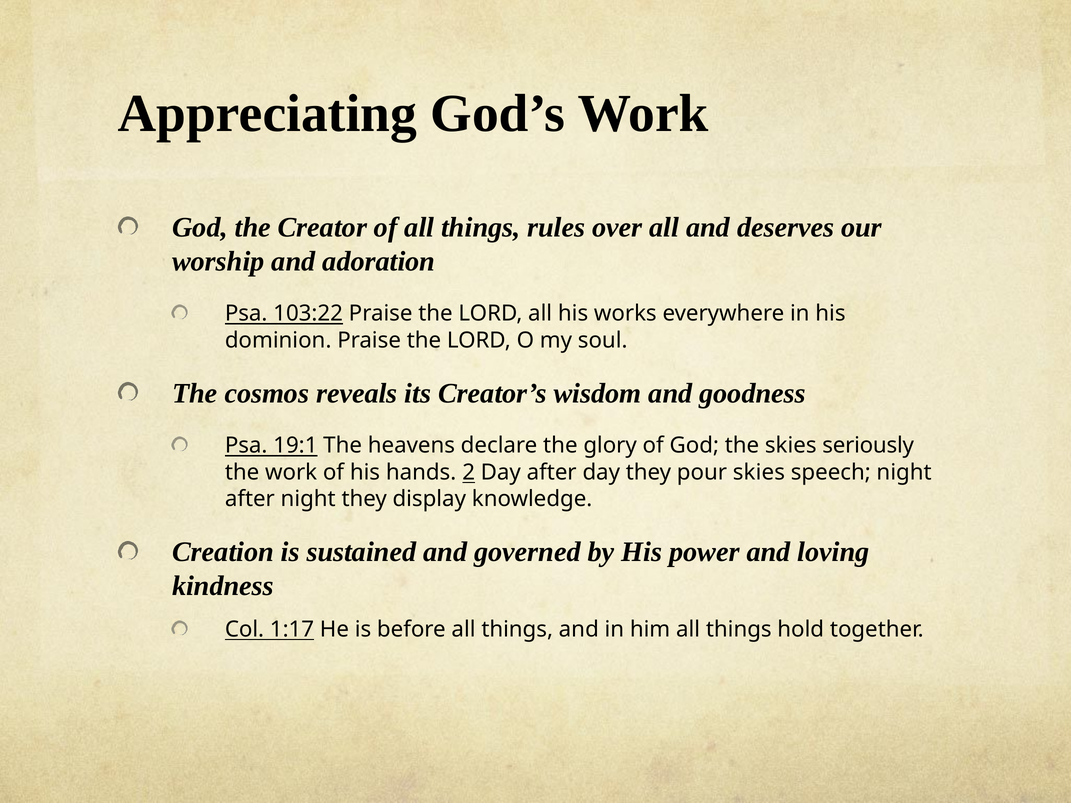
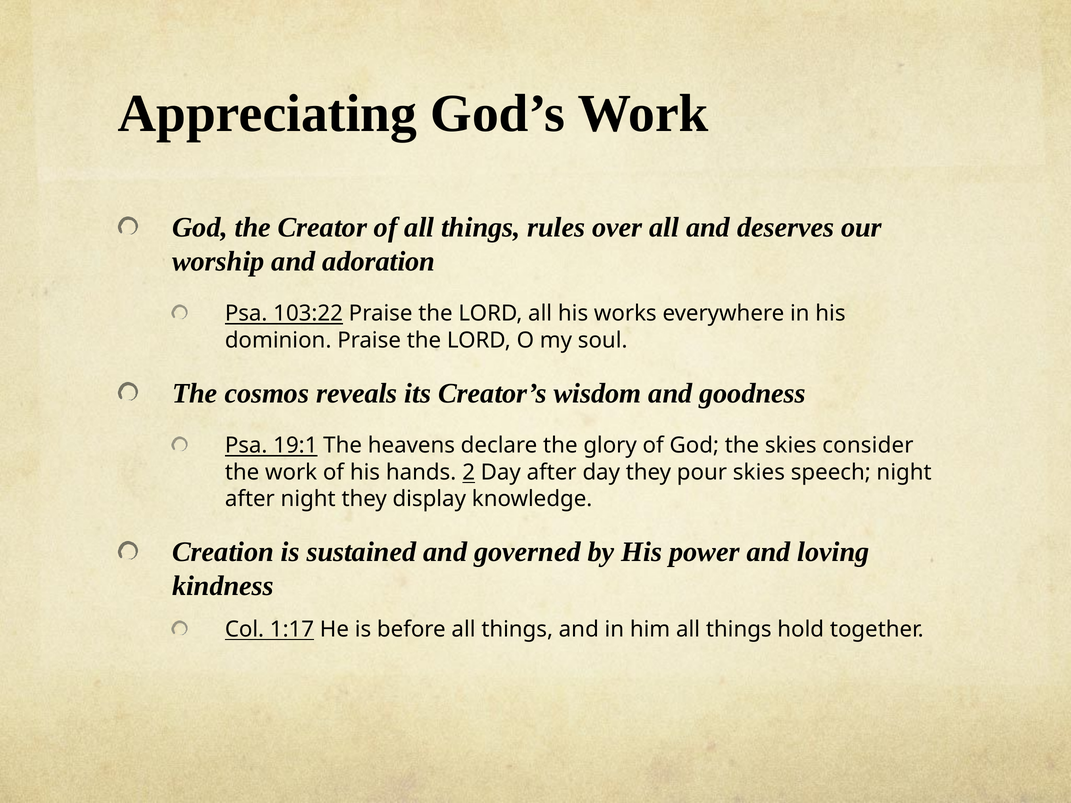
seriously: seriously -> consider (868, 446)
